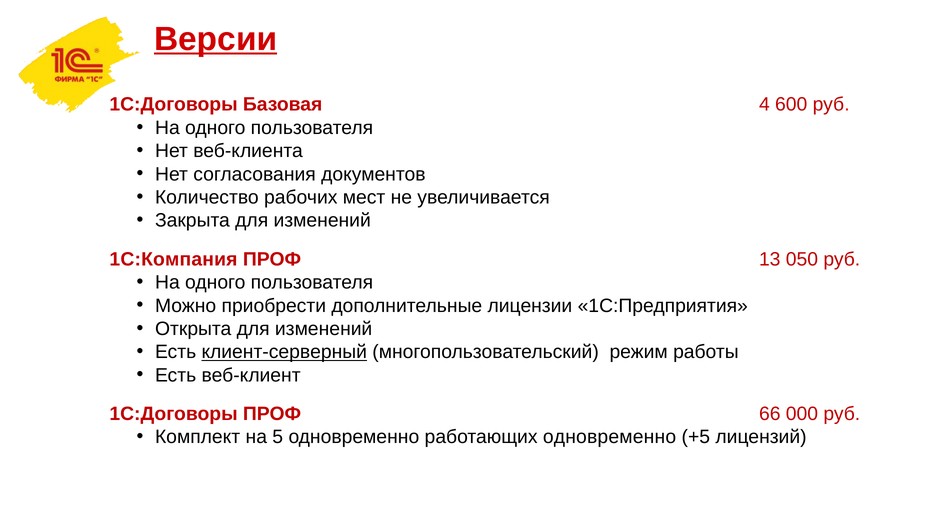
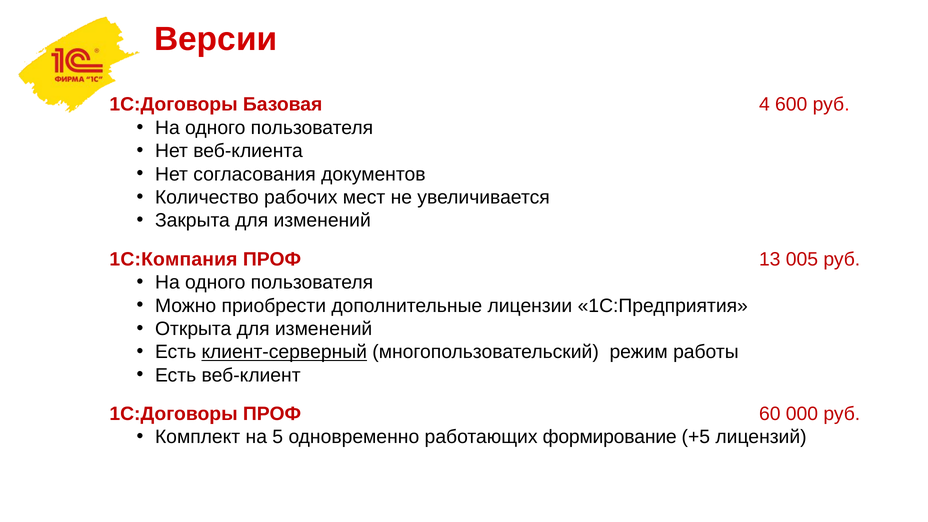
Версии underline: present -> none (216, 39)
050: 050 -> 005 (802, 259)
66: 66 -> 60 (770, 414)
работающих одновременно: одновременно -> формирование (610, 437)
